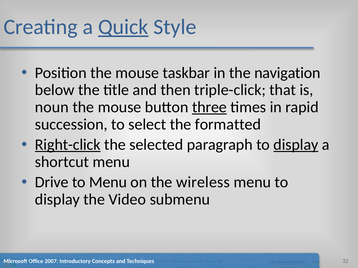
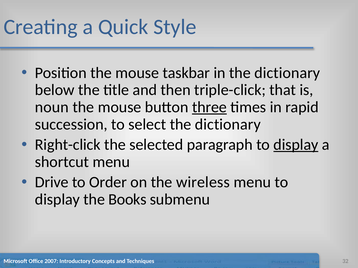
Quick underline: present -> none (123, 27)
in the navigation: navigation -> dictionary (287, 73)
select the formatted: formatted -> dictionary (228, 125)
Right-click underline: present -> none (68, 145)
to Menu: Menu -> Order (108, 182)
Video: Video -> Books (127, 200)
